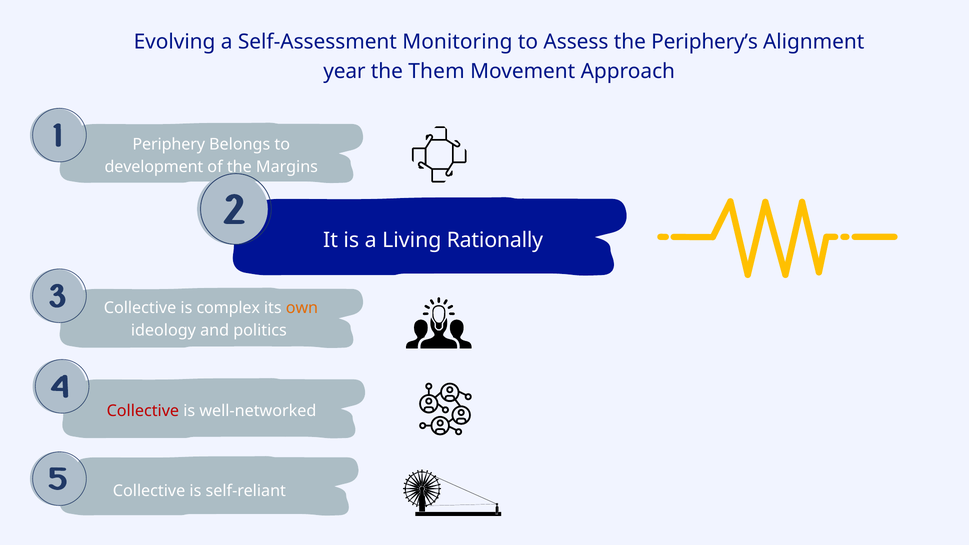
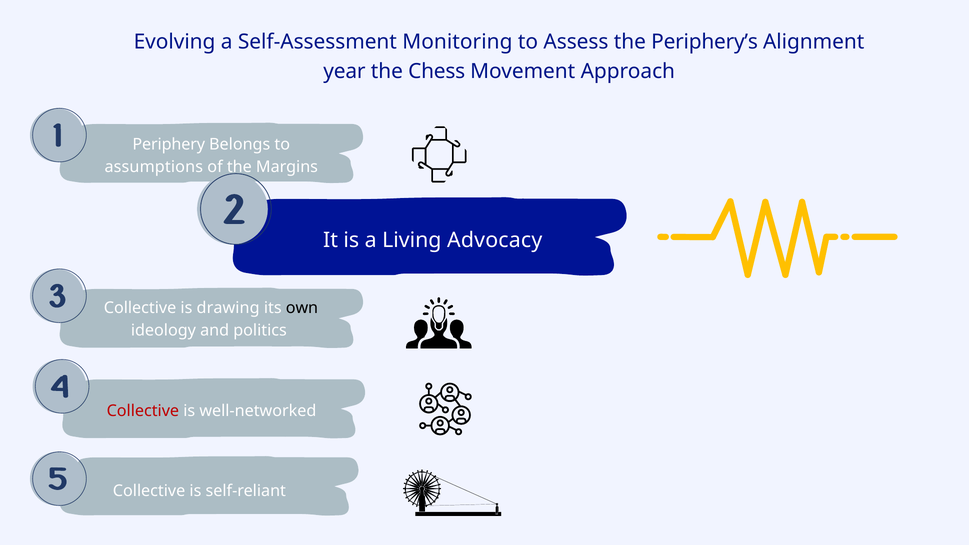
Them: Them -> Chess (437, 71)
development: development -> assumptions (154, 167)
Rationally: Rationally -> Advocacy (495, 240)
complex: complex -> drawing (228, 308)
own colour: orange -> black (302, 308)
